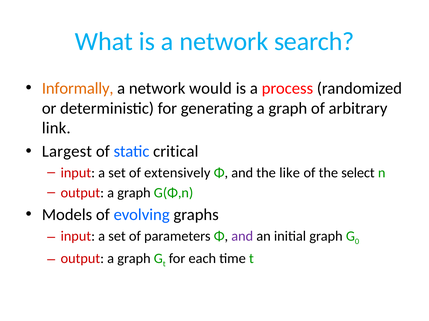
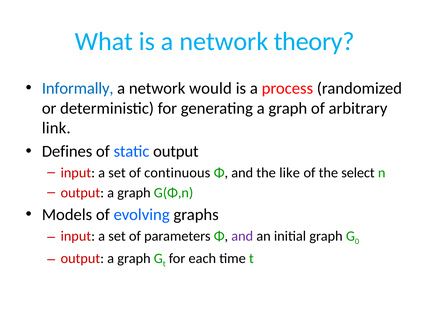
search: search -> theory (314, 42)
Informally colour: orange -> blue (78, 88)
Largest: Largest -> Defines (67, 152)
static critical: critical -> output (176, 152)
extensively: extensively -> continuous (177, 173)
